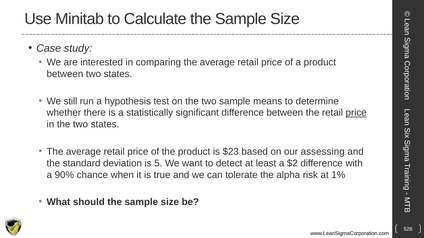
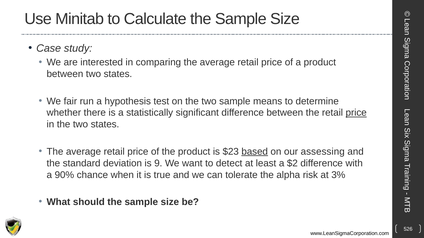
still: still -> fair (70, 101)
based underline: none -> present (255, 152)
5: 5 -> 9 (158, 164)
1%: 1% -> 3% (338, 175)
